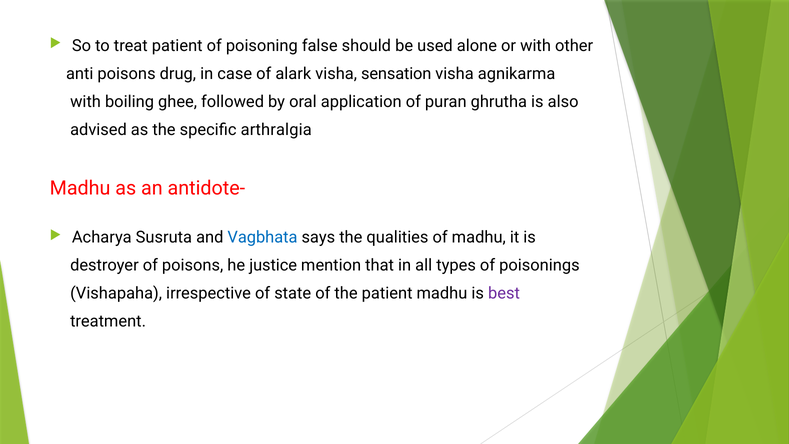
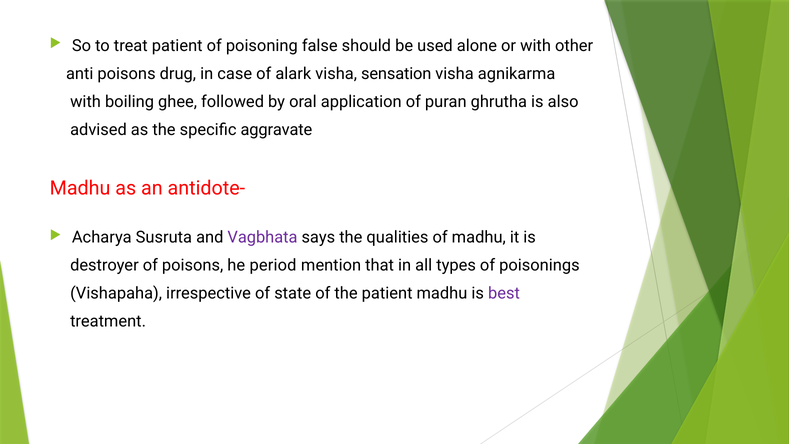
arthralgia: arthralgia -> aggravate (276, 130)
Vagbhata colour: blue -> purple (262, 237)
justice: justice -> period (273, 265)
